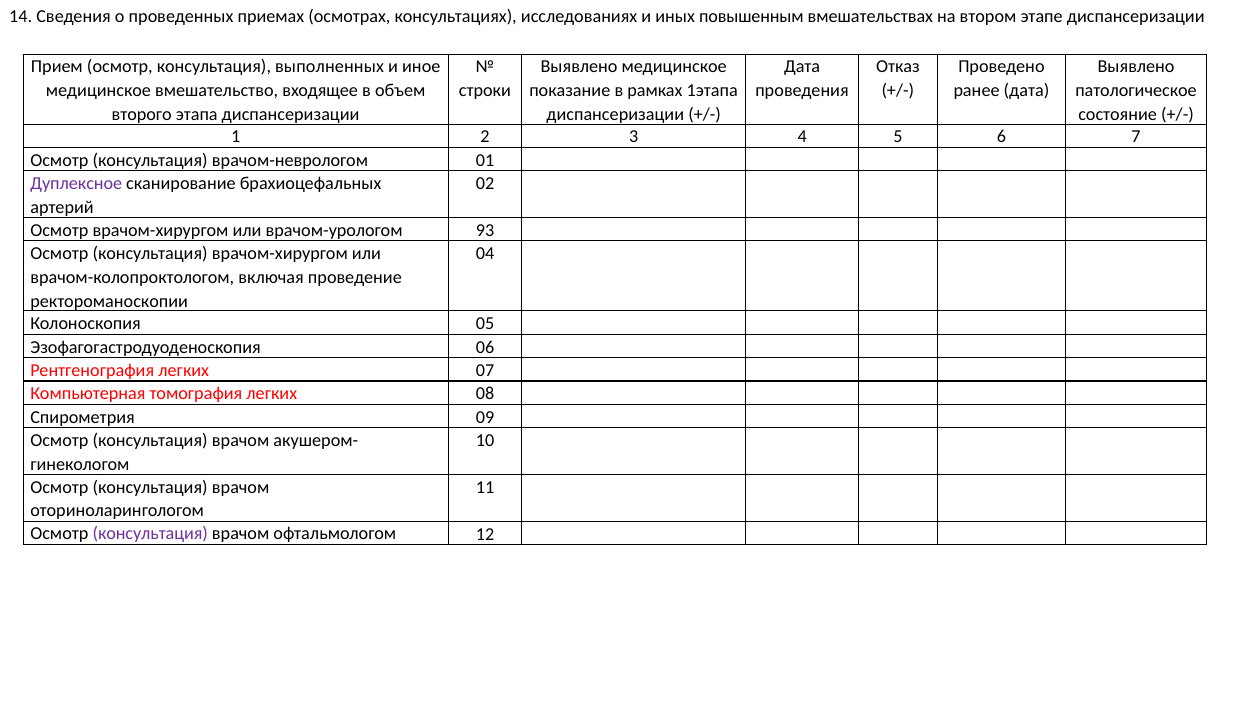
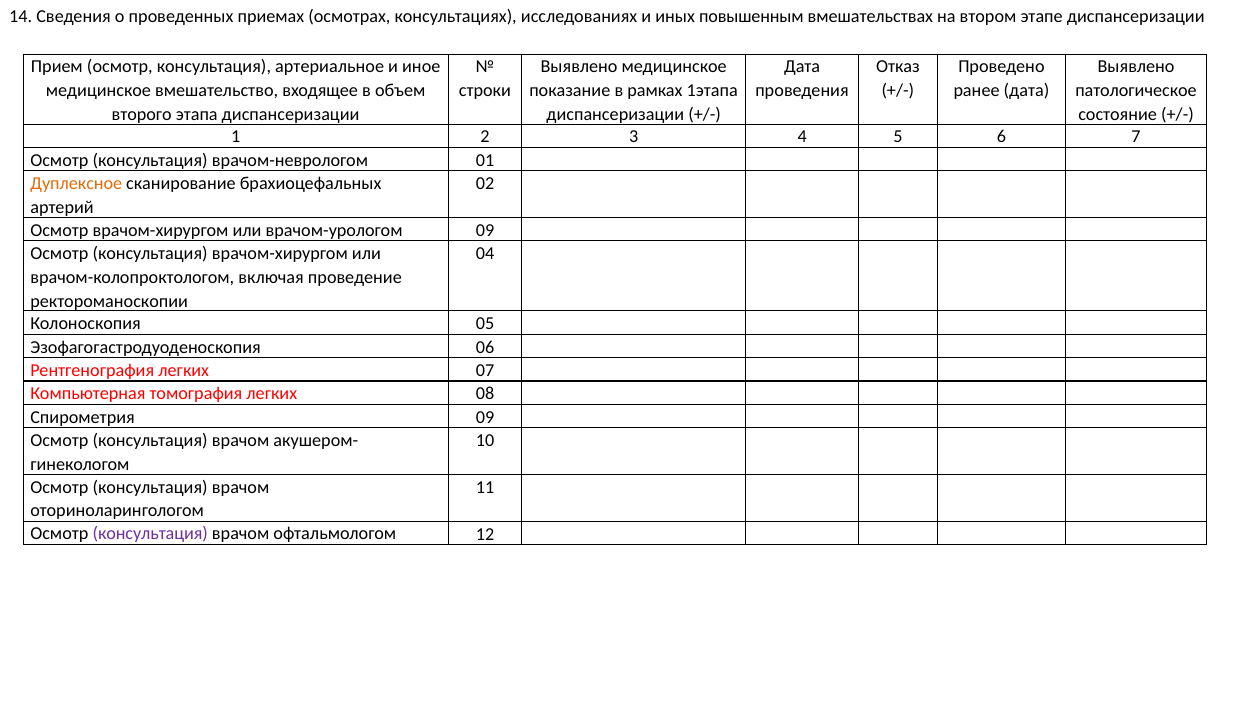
выполненных: выполненных -> артериальное (330, 67)
Дуплексное colour: purple -> orange (76, 184)
врачом-урологом 93: 93 -> 09 (485, 230)
